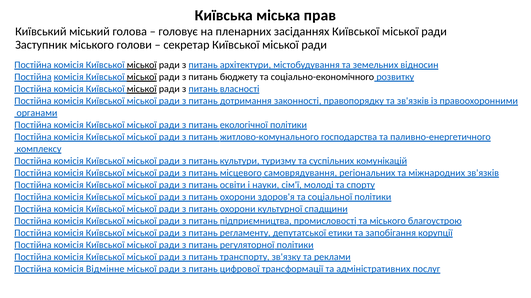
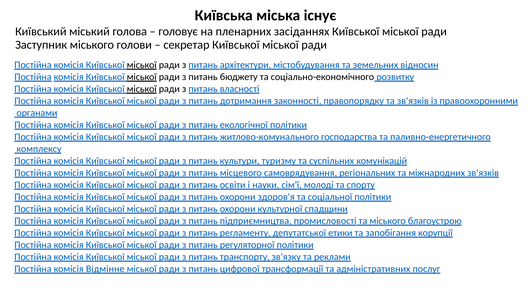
прав: прав -> існує (320, 15)
